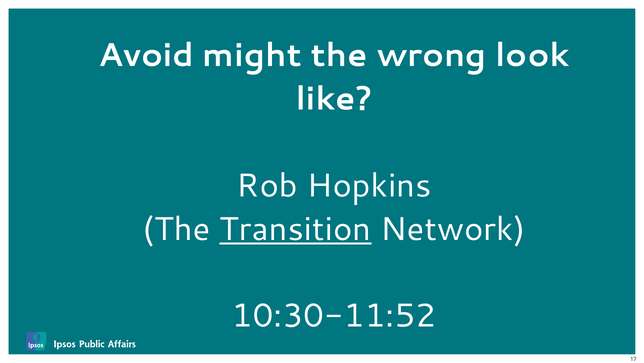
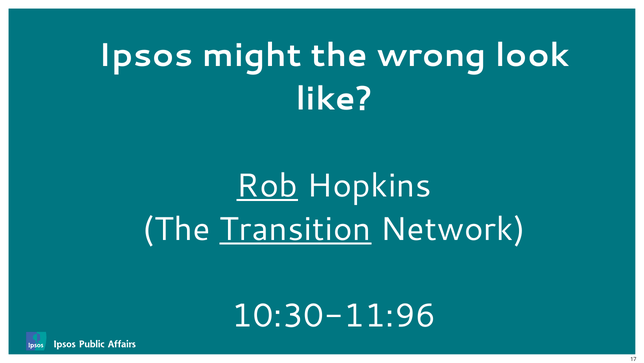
Avoid: Avoid -> Ipsos (146, 55)
Rob underline: none -> present (267, 185)
10:30-11:52: 10:30-11:52 -> 10:30-11:96 (334, 316)
